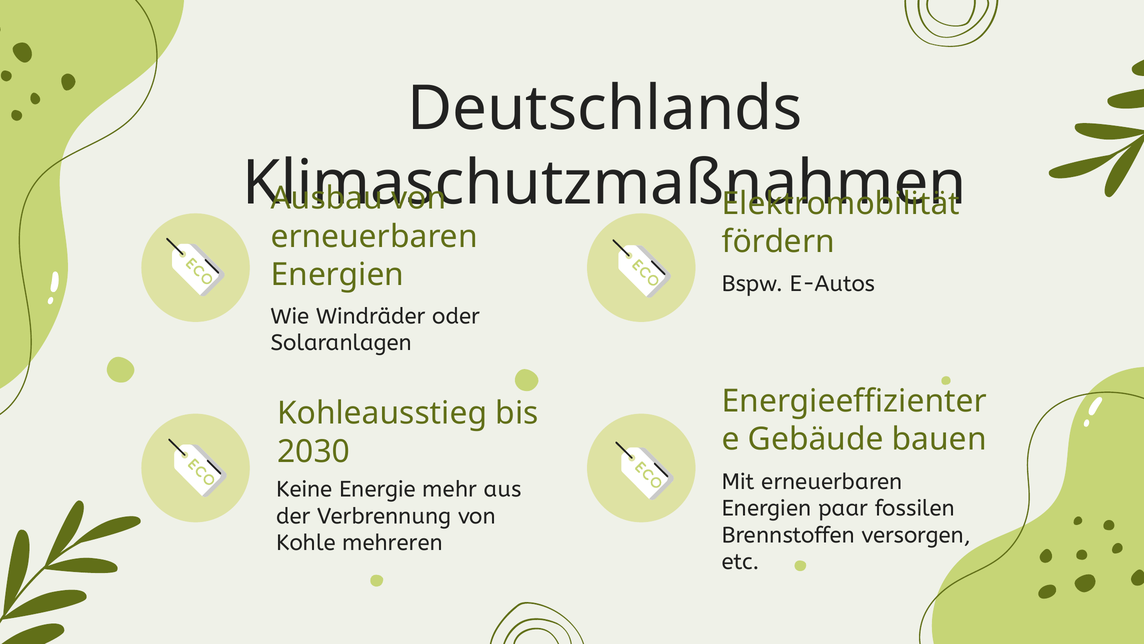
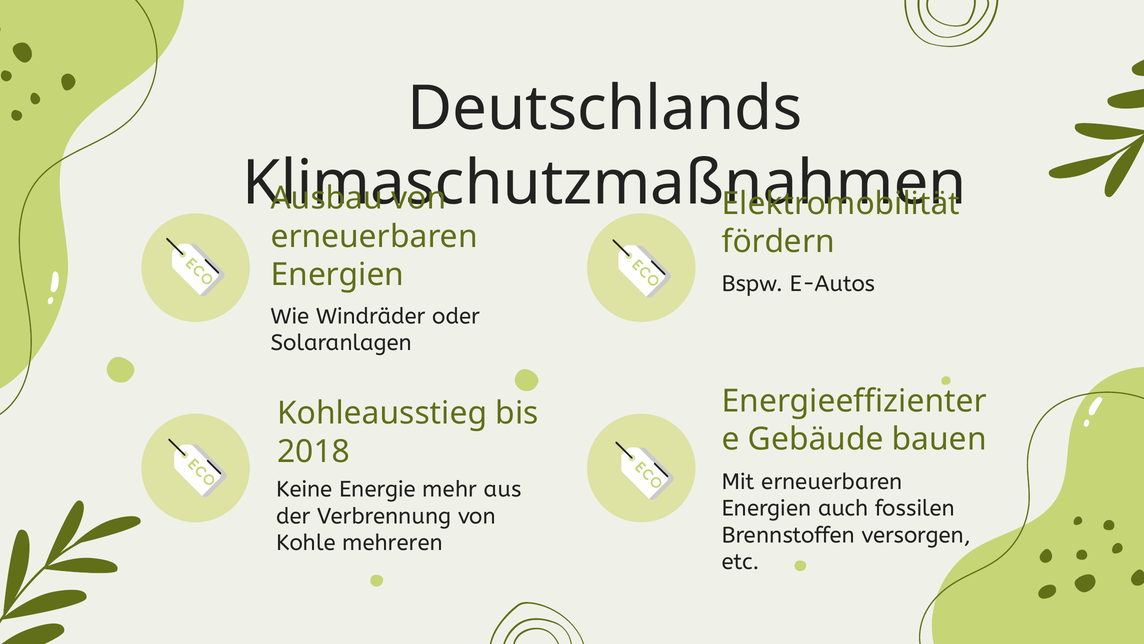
2030: 2030 -> 2018 (314, 451)
paar: paar -> auch (843, 508)
